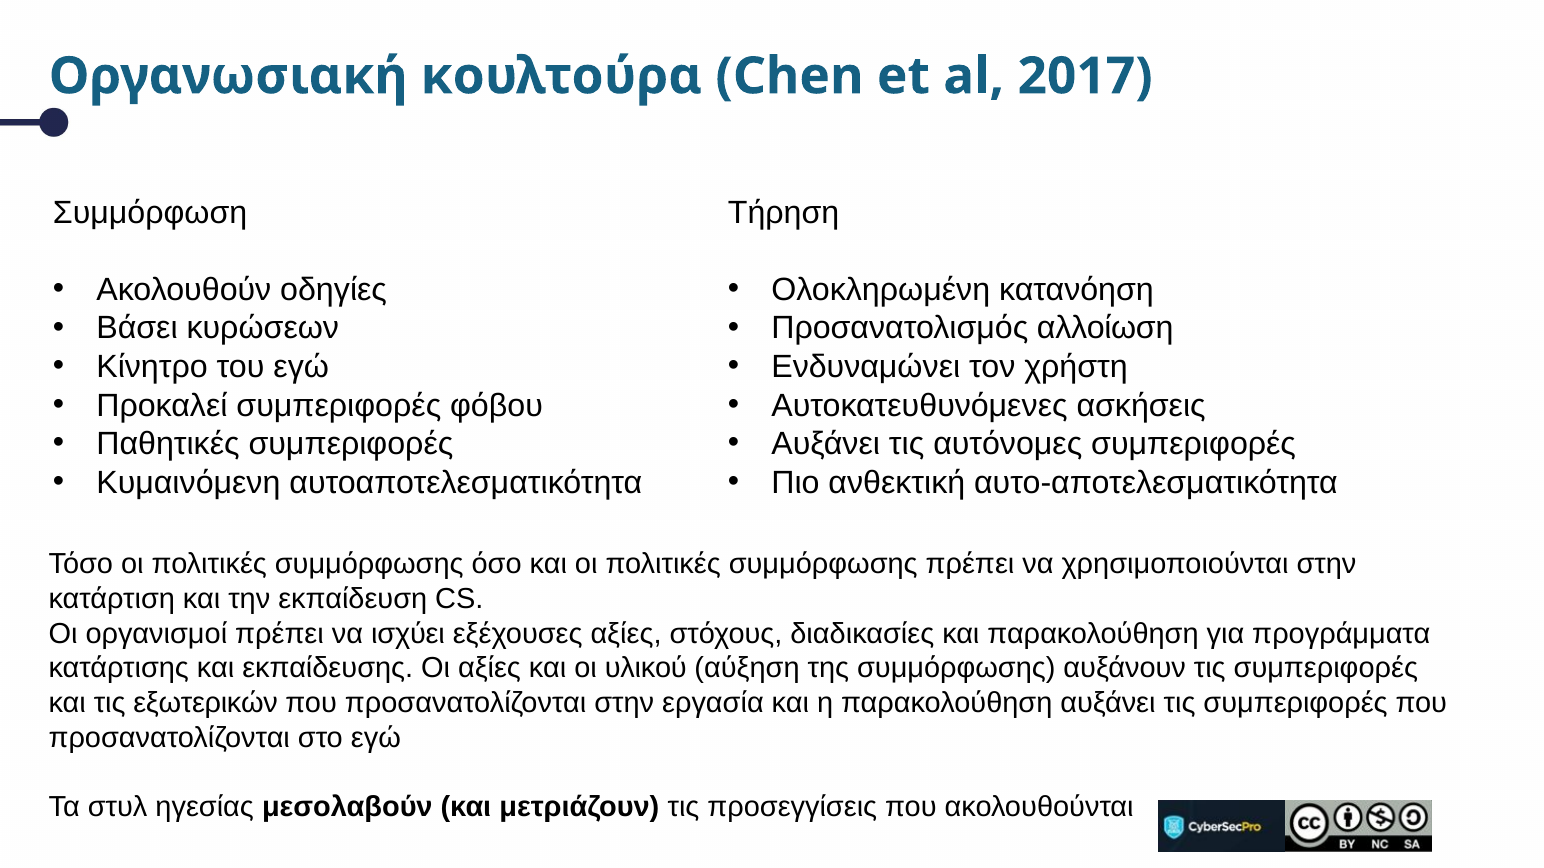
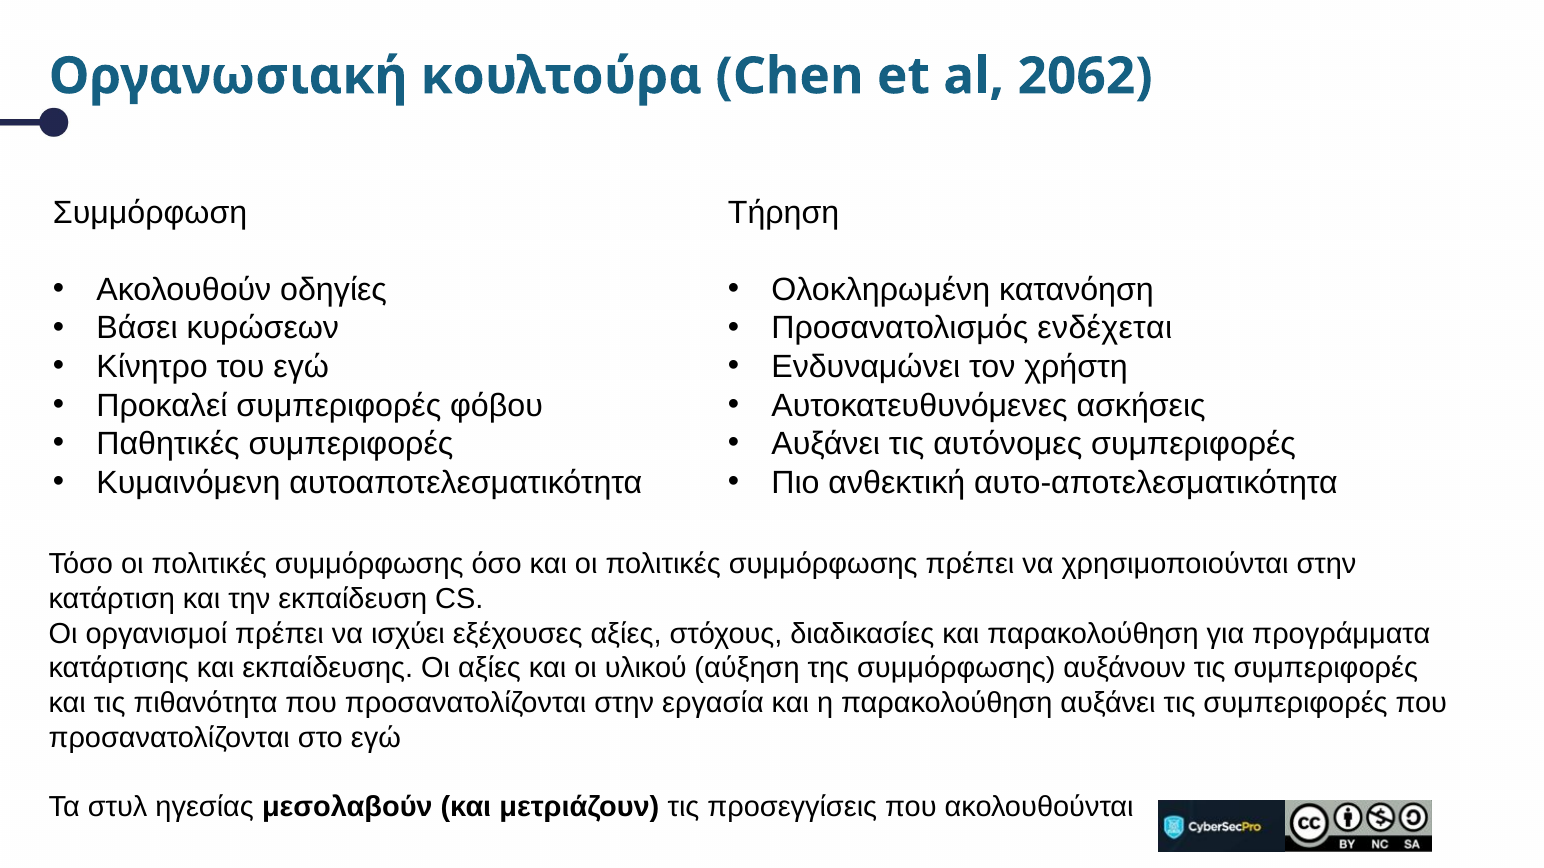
2017: 2017 -> 2062 (1085, 76)
αλλοίωση: αλλοίωση -> ενδέχεται (1105, 328)
εξωτερικών: εξωτερικών -> πιθανότητα (206, 703)
